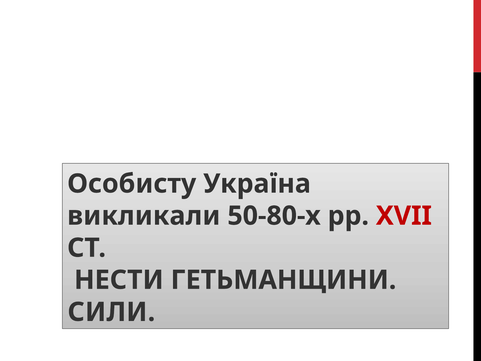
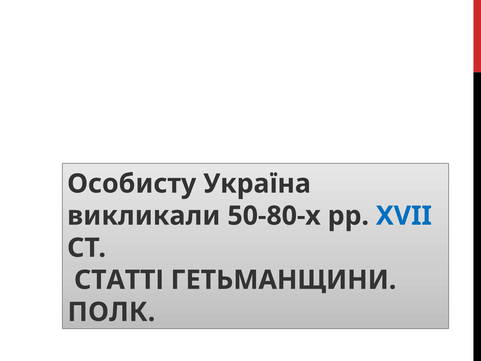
XVII colour: red -> blue (404, 216)
НЕСТИ: НЕСТИ -> СТАТТІ (119, 280)
СИЛИ: СИЛИ -> ПОЛК (111, 312)
